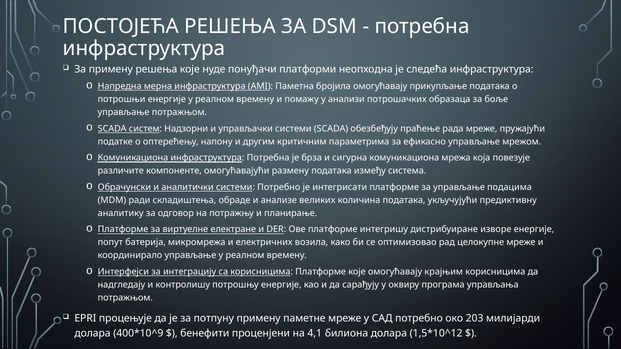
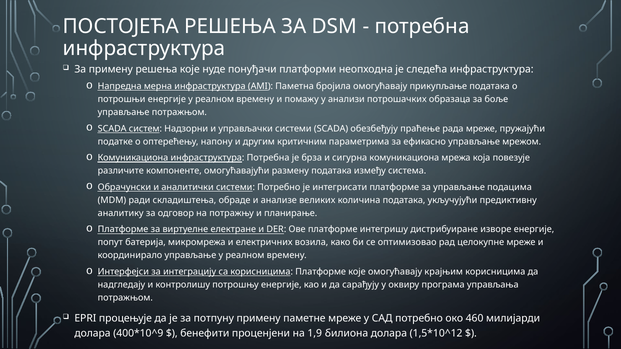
203: 203 -> 460 (475, 319)
4,1: 4,1 -> 1,9 (315, 334)
